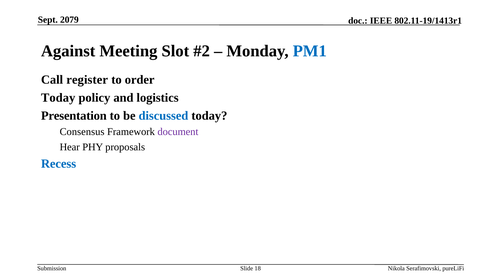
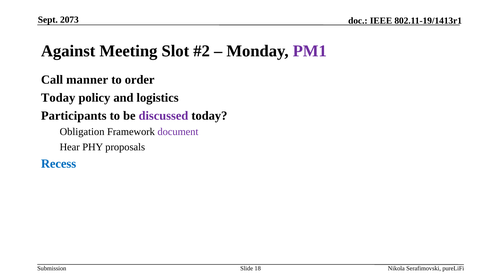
2079: 2079 -> 2073 (69, 20)
PM1 colour: blue -> purple (310, 51)
register: register -> manner (87, 80)
Presentation: Presentation -> Participants (74, 116)
discussed colour: blue -> purple (163, 116)
Consensus: Consensus -> Obligation (82, 132)
